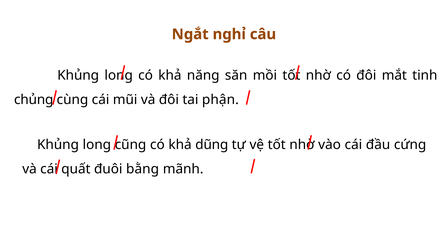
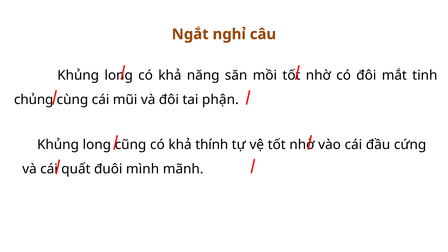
dũng: dũng -> thính (212, 145)
bằng: bằng -> mình (143, 169)
